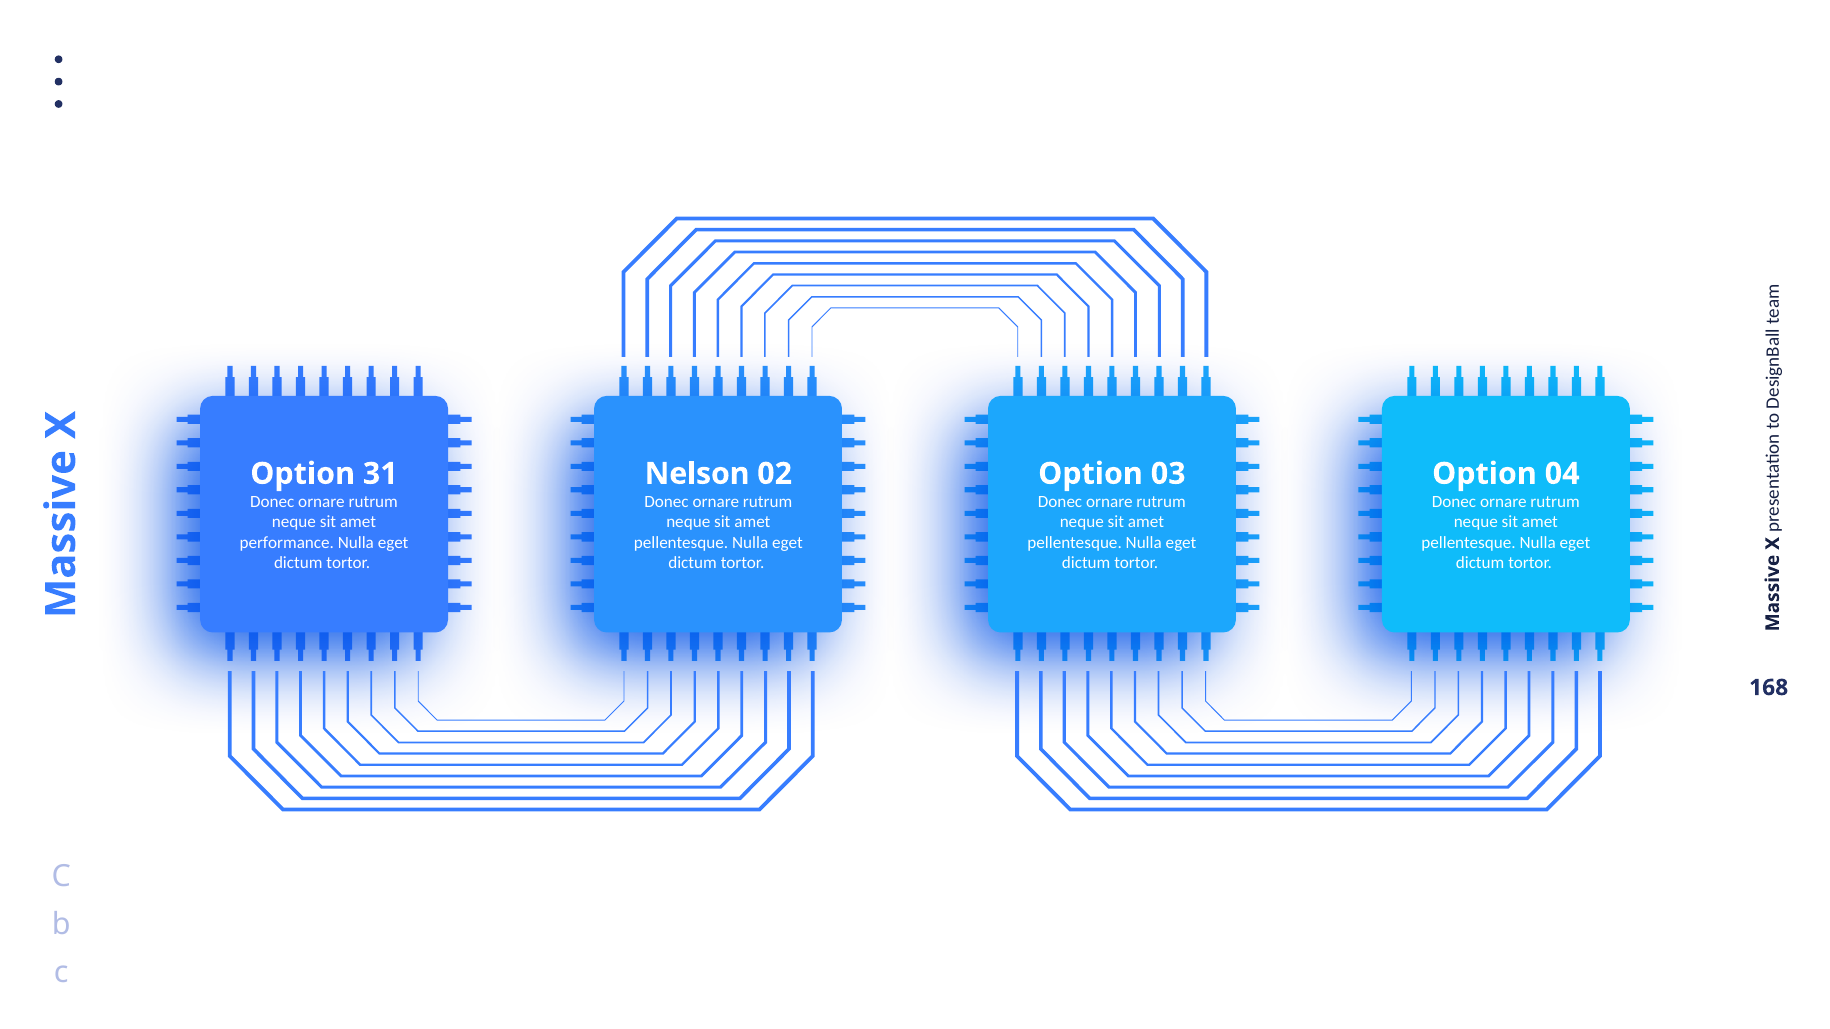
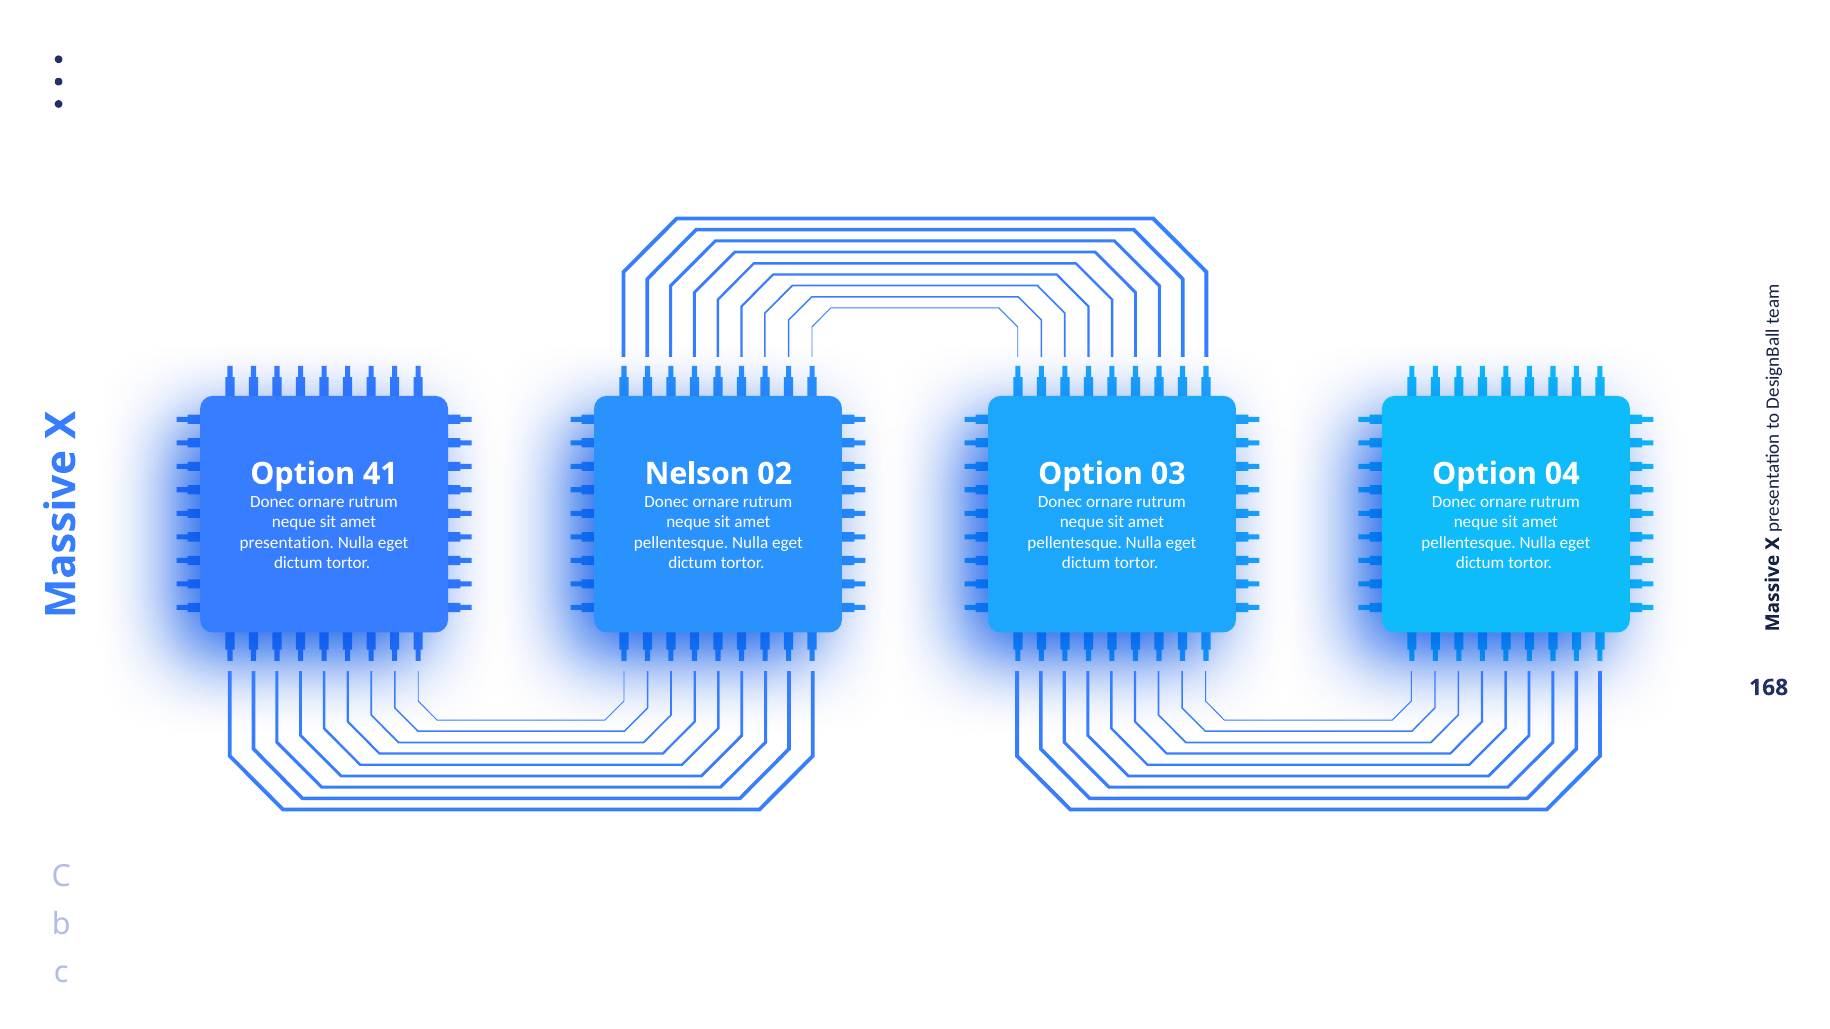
31: 31 -> 41 (380, 474)
performance: performance -> presentation (287, 543)
